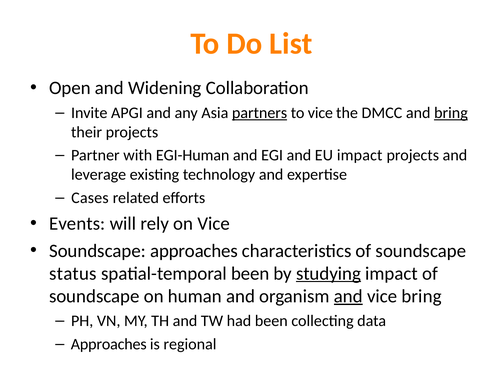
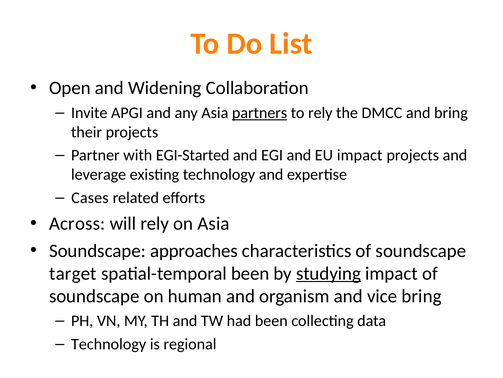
to vice: vice -> rely (320, 113)
bring underline: present -> none (451, 113)
EGI-Human: EGI-Human -> EGI-Started (193, 155)
Events: Events -> Across (77, 223)
on Vice: Vice -> Asia (214, 223)
status: status -> target (73, 273)
and underline: present -> none (348, 296)
Approaches: Approaches -> Technology (109, 343)
